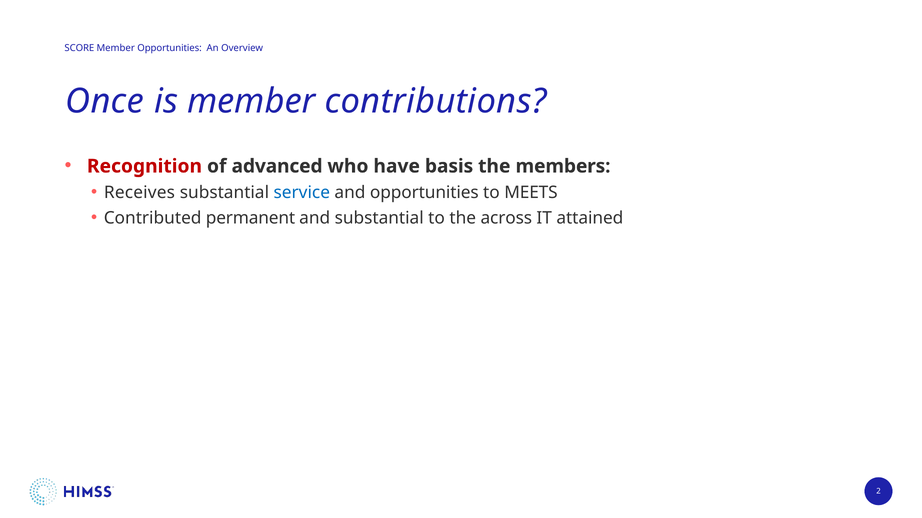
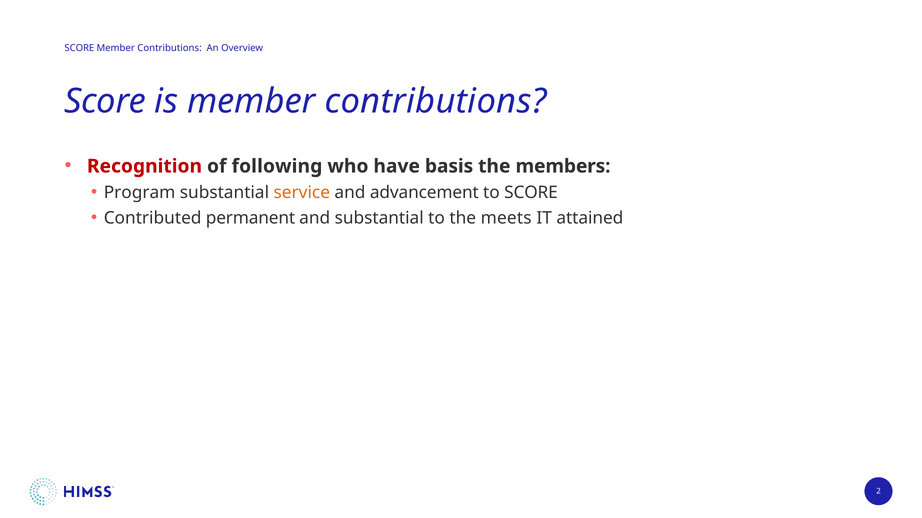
Opportunities: Opportunities -> Contributions (170, 48)
Once: Once -> Score (105, 101)
advanced: advanced -> following (277, 166)
Receives: Receives -> Program (140, 193)
service colour: blue -> orange (302, 193)
and opportunities: opportunities -> advancement (424, 193)
to MEETS: MEETS -> SCORE (531, 193)
across: across -> meets (506, 218)
